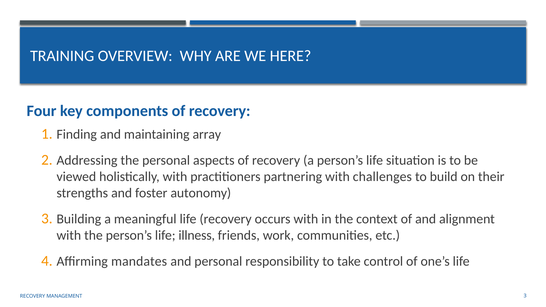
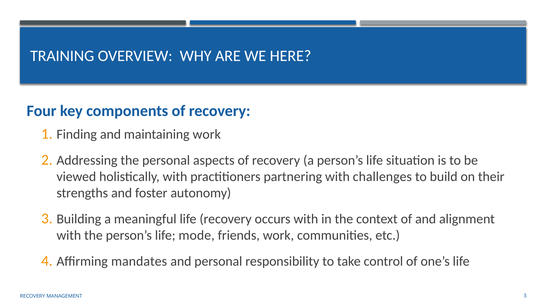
maintaining array: array -> work (207, 135)
illness: illness -> mode (197, 236)
